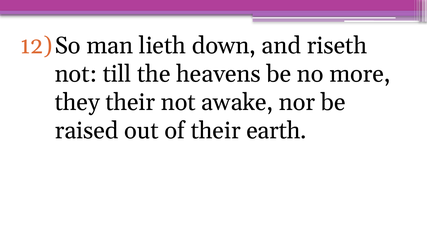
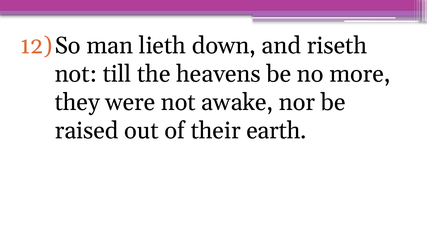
they their: their -> were (130, 102)
